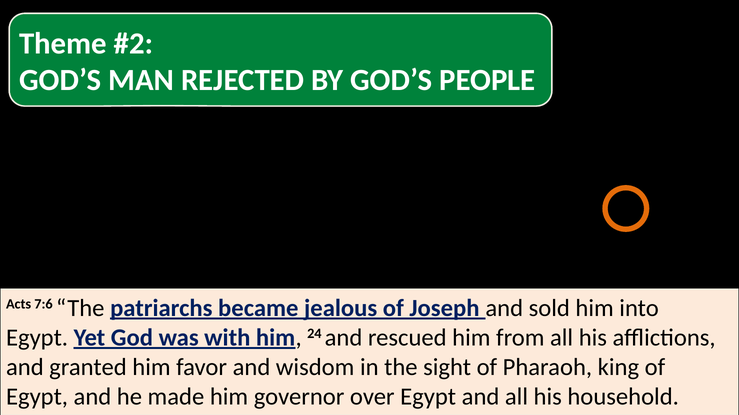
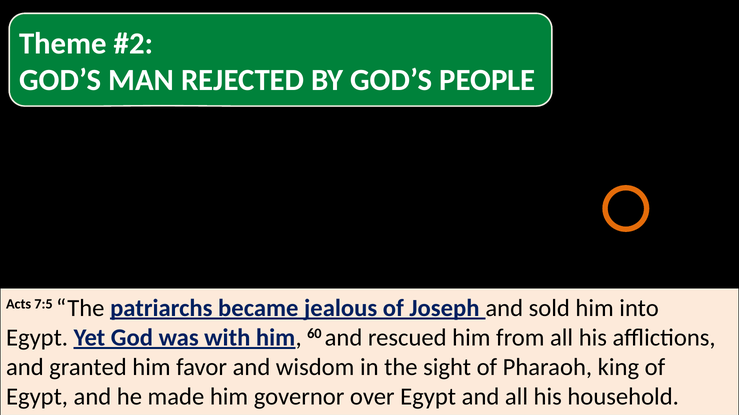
7:6: 7:6 -> 7:5 (44, 304)
24: 24 -> 60 (314, 334)
